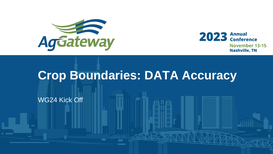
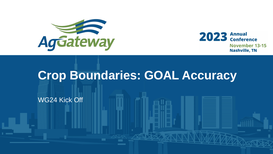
DATA: DATA -> GOAL (162, 75)
